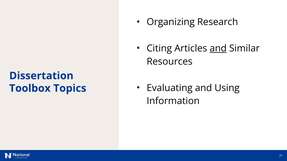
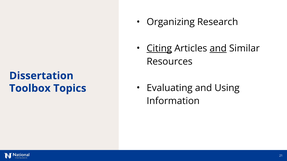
Citing underline: none -> present (159, 48)
